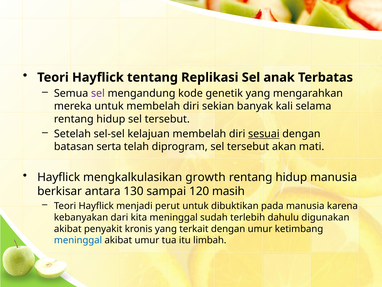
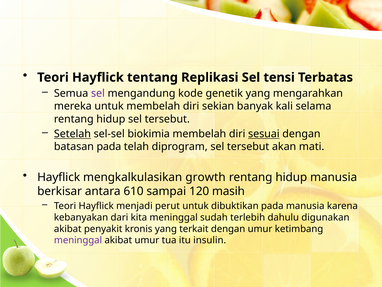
anak: anak -> tensi (279, 77)
Setelah underline: none -> present (72, 134)
kelajuan: kelajuan -> biokimia (149, 134)
batasan serta: serta -> pada (109, 146)
130: 130 -> 610 (134, 191)
meninggal colour: blue -> purple (78, 240)
limbah: limbah -> insulin (210, 240)
